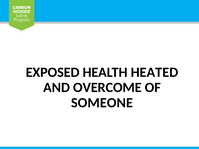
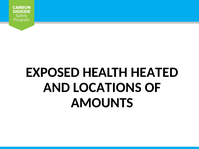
OVERCOME: OVERCOME -> LOCATIONS (107, 88)
SOMEONE: SOMEONE -> AMOUNTS (102, 103)
